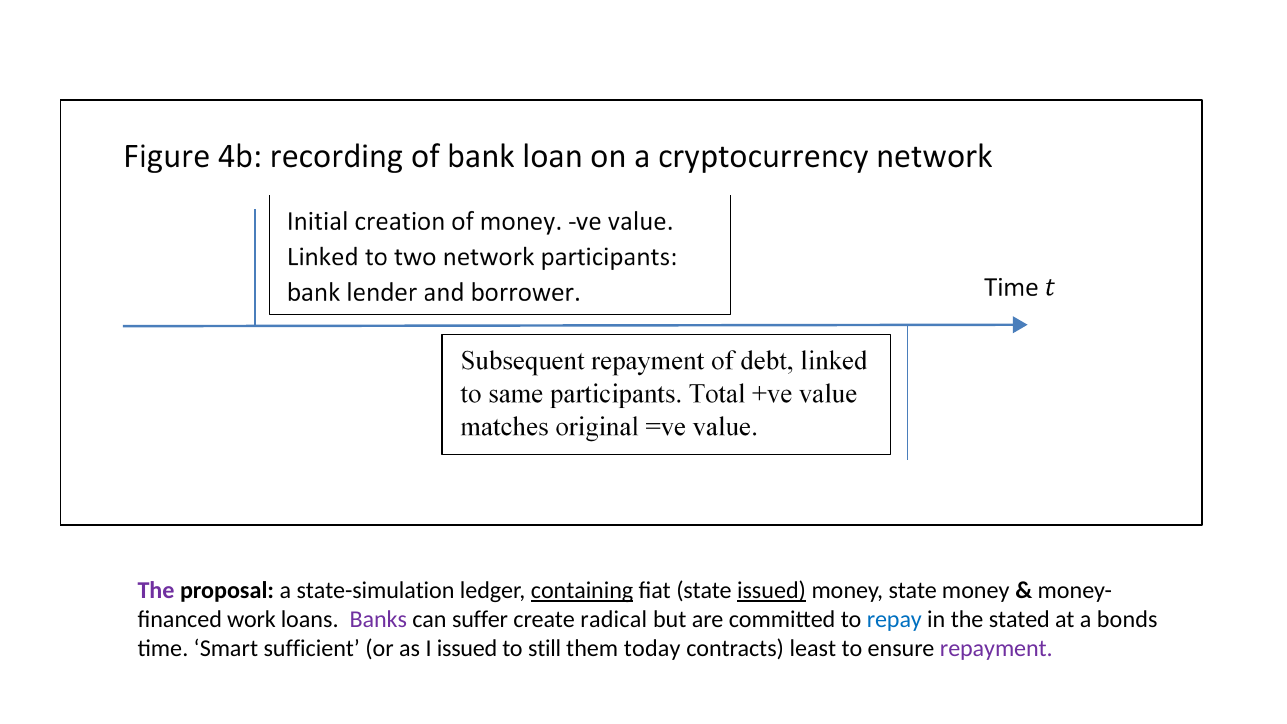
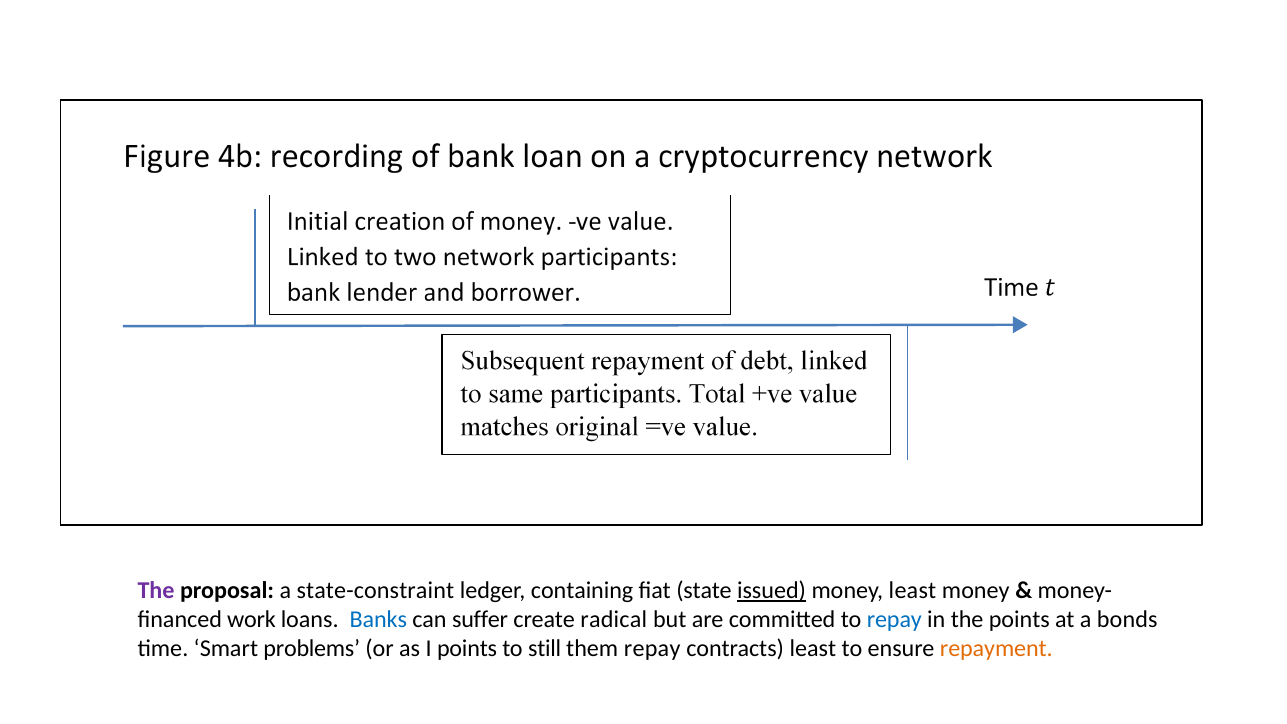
state-simulation: state-simulation -> state-constraint (375, 590)
containing underline: present -> none (582, 590)
money state: state -> least (913, 590)
Banks colour: purple -> blue (378, 619)
the stated: stated -> points (1019, 619)
sufficient: sufficient -> problems (312, 648)
I issued: issued -> points (467, 648)
them today: today -> repay (652, 648)
repayment colour: purple -> orange (996, 648)
